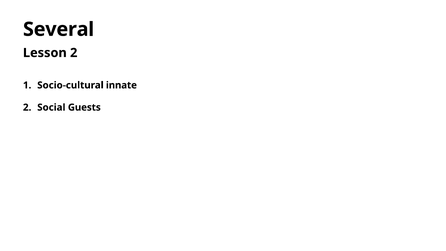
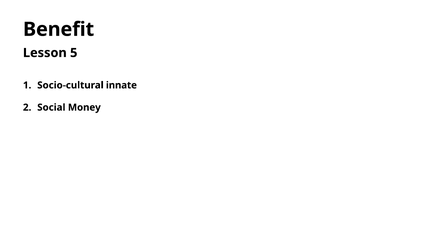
Several: Several -> Benefit (59, 29)
Lesson 2: 2 -> 5 (74, 53)
Guests: Guests -> Money (84, 107)
